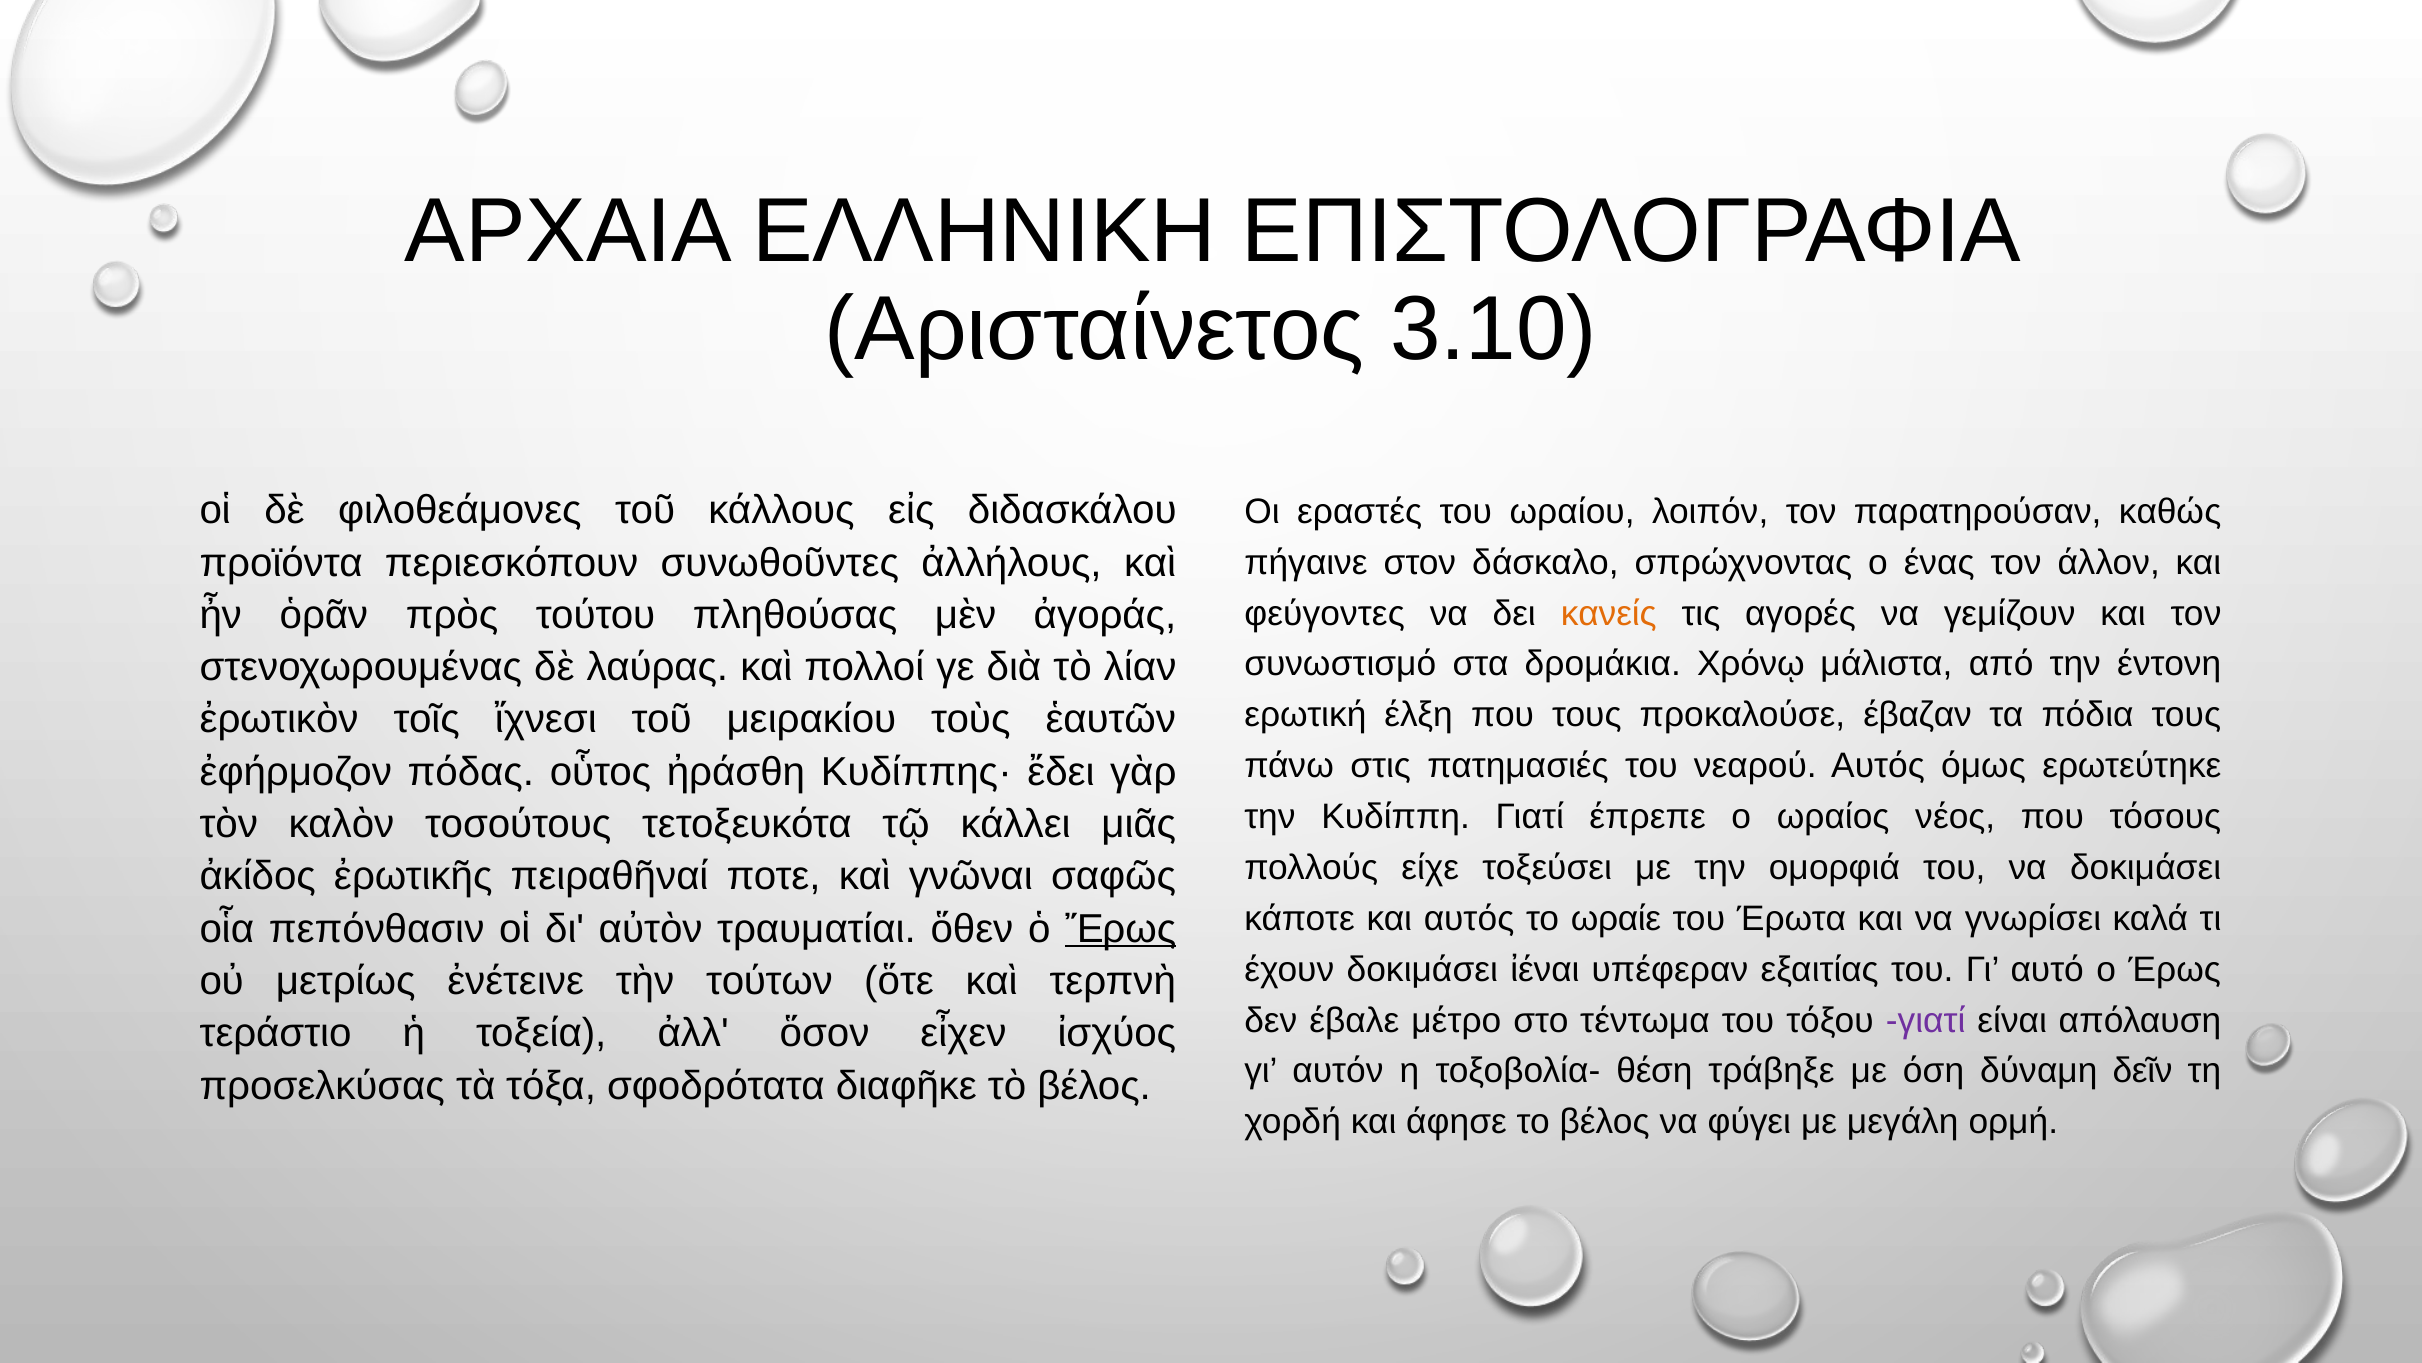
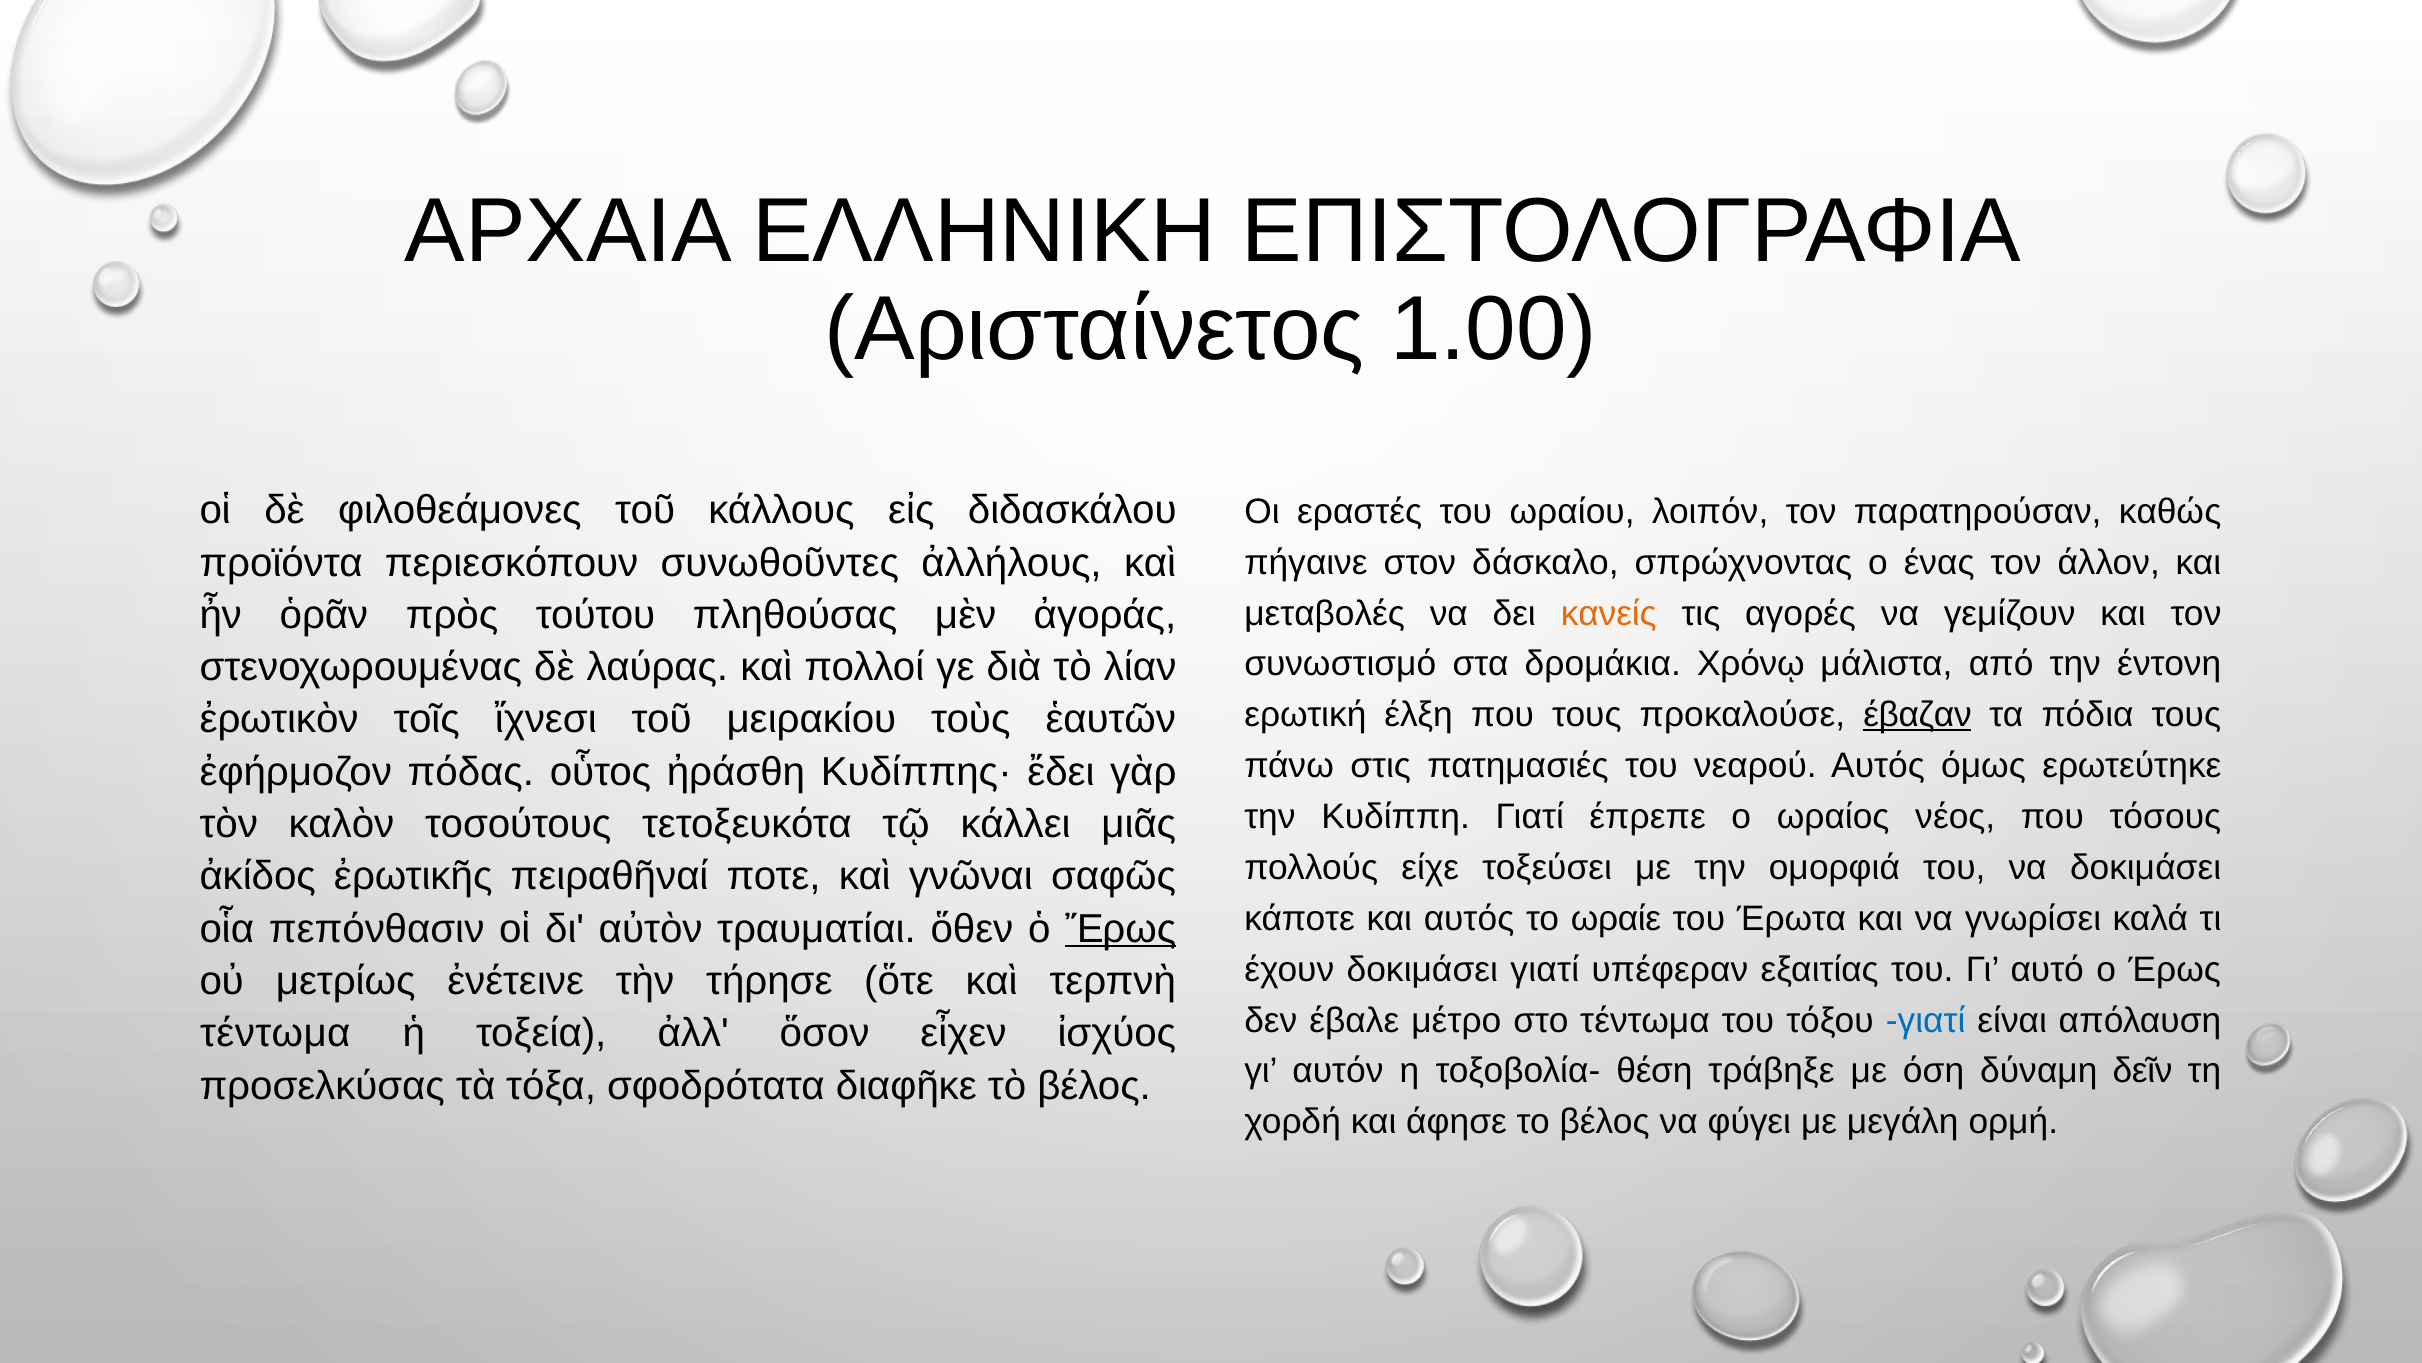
3.10: 3.10 -> 1.00 (1494, 330)
φεύγοντες: φεύγοντες -> μεταβολές (1325, 613)
έβαζαν underline: none -> present (1917, 715)
δοκιμάσει ἰέναι: ἰέναι -> γιατί (1545, 969)
τούτων: τούτων -> τήρησε (769, 981)
γιατί colour: purple -> blue (1926, 1020)
τεράστιο: τεράστιο -> τέντωμα (275, 1033)
